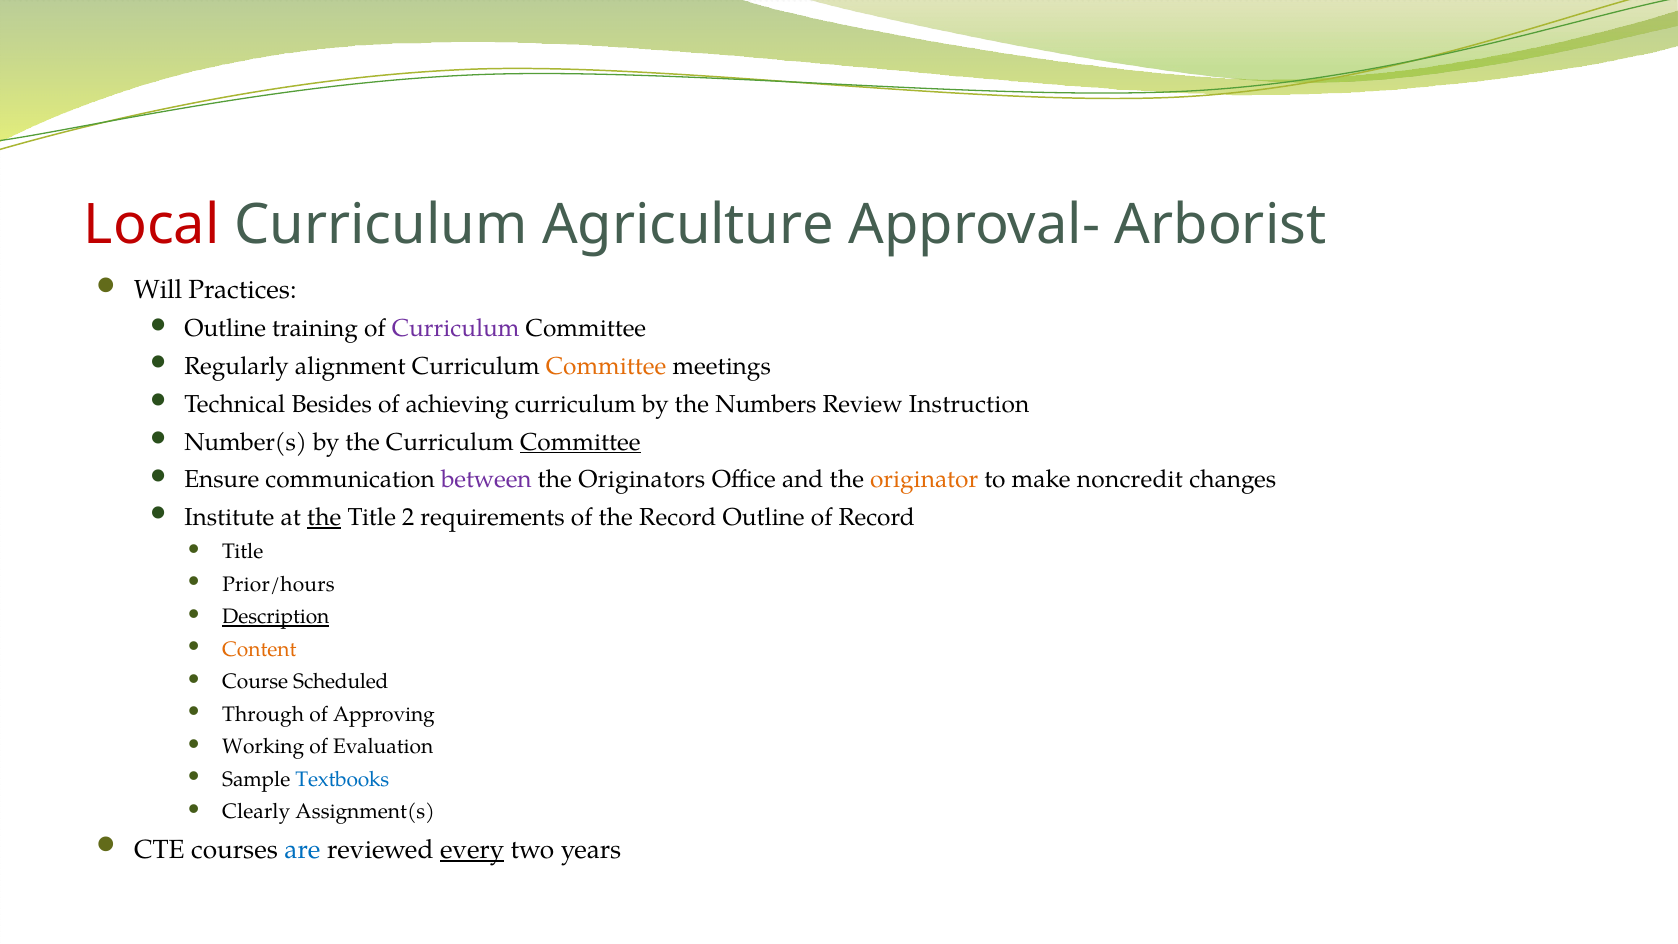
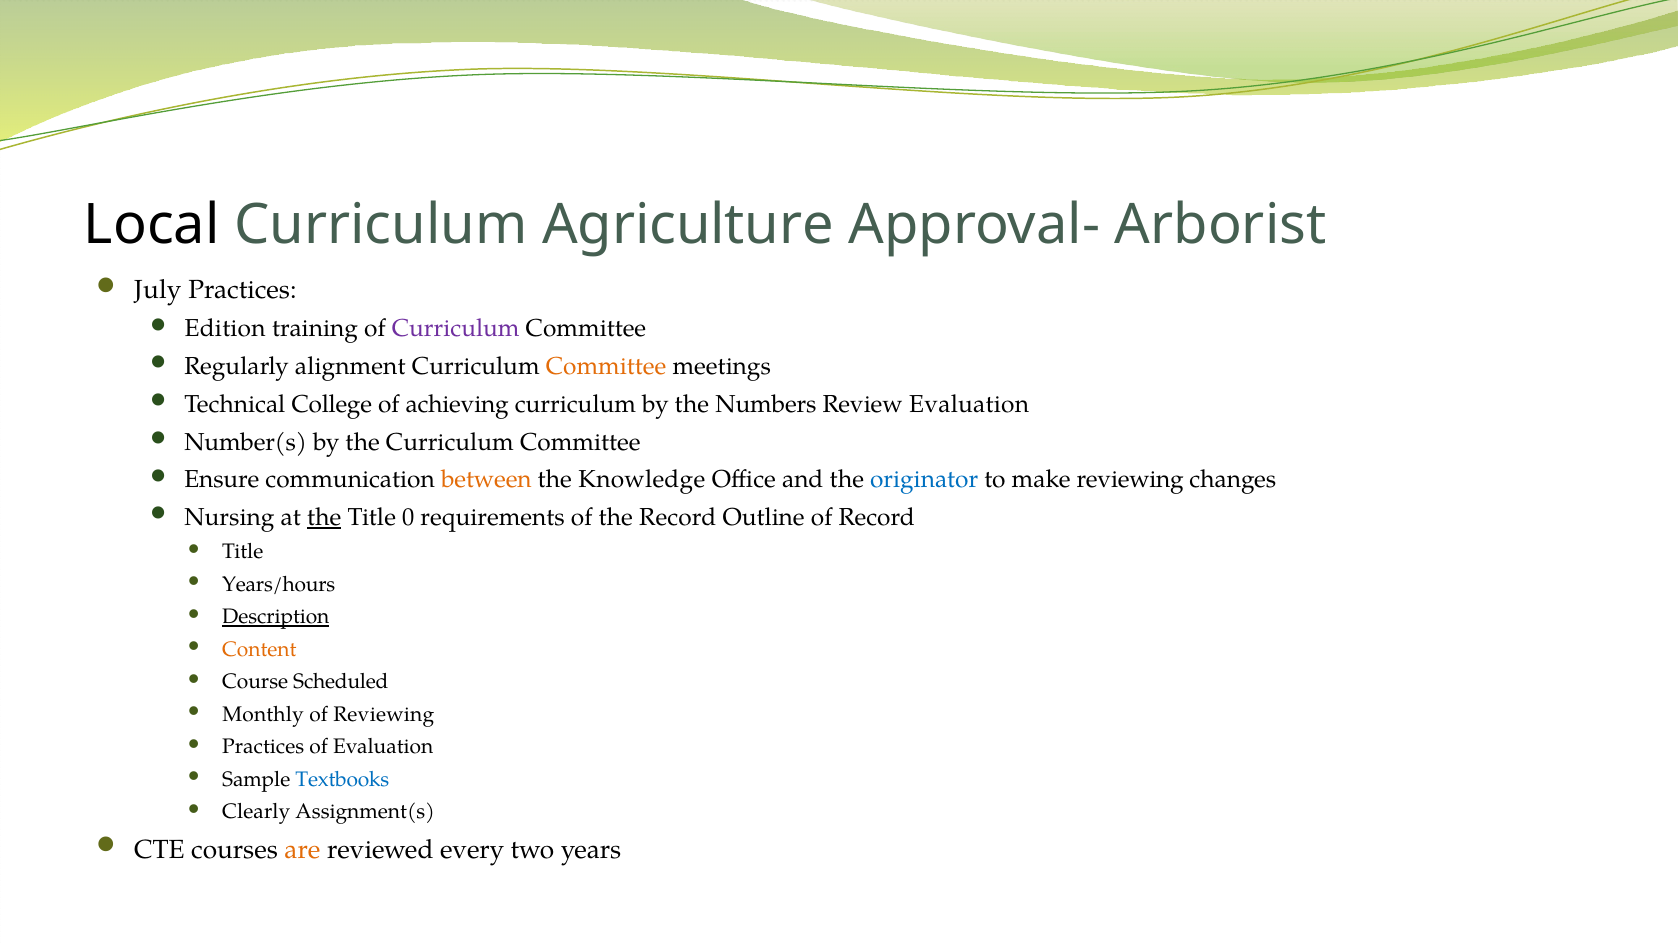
Local colour: red -> black (152, 225)
Will: Will -> July (158, 290)
Outline: Outline -> Edition (225, 329)
Besides: Besides -> College (332, 404)
Review Instruction: Instruction -> Evaluation (969, 404)
Committee underline: present -> none (580, 442)
between colour: purple -> orange (486, 480)
Originators: Originators -> Knowledge (642, 480)
originator colour: orange -> blue (924, 480)
make noncredit: noncredit -> reviewing (1130, 480)
Institute: Institute -> Nursing (229, 518)
2: 2 -> 0 (408, 518)
Prior/hours: Prior/hours -> Years/hours (279, 584)
Through: Through -> Monthly (263, 714)
of Approving: Approving -> Reviewing (384, 714)
Working: Working -> Practices (263, 747)
are colour: blue -> orange (302, 850)
every underline: present -> none (472, 850)
